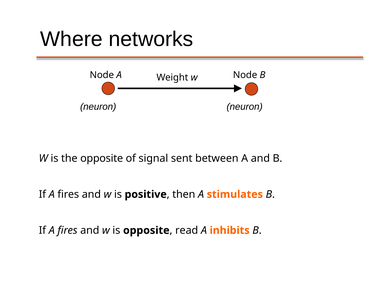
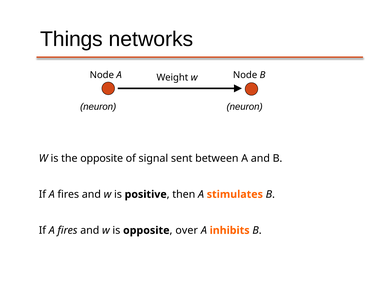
Where: Where -> Things (72, 39)
read: read -> over (187, 231)
